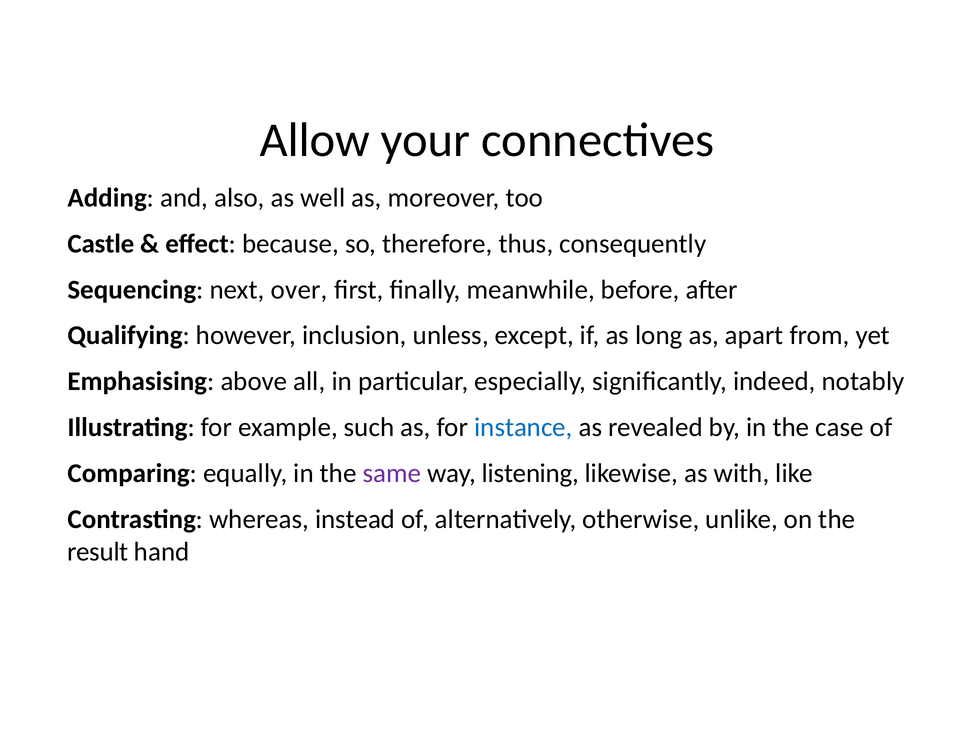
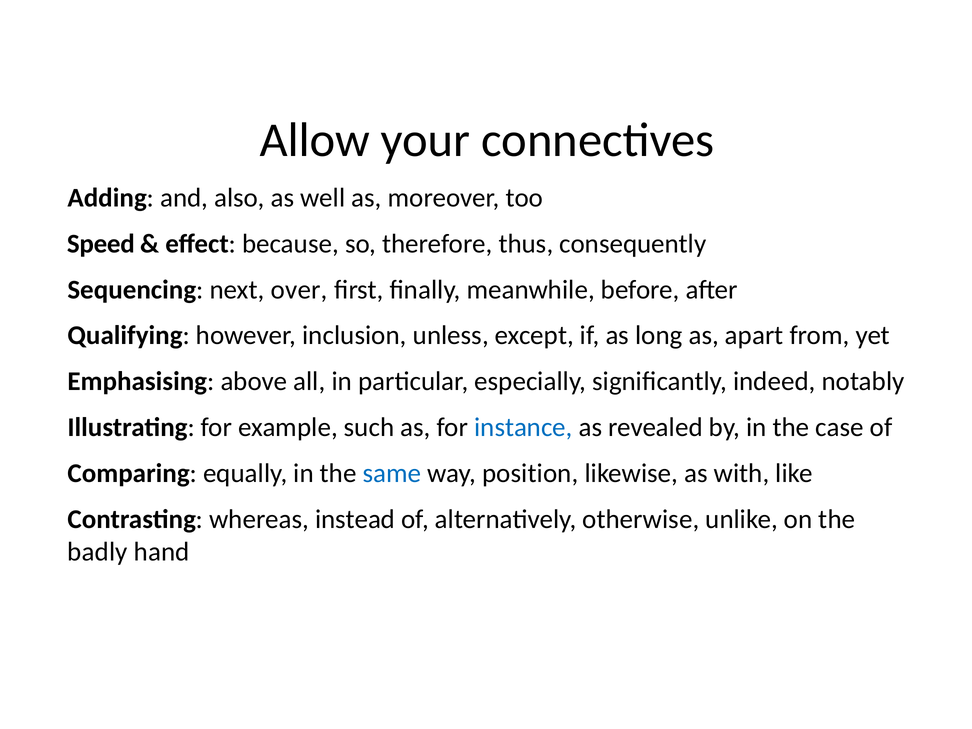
Castle: Castle -> Speed (101, 244)
same colour: purple -> blue (392, 473)
listening: listening -> position (530, 473)
result: result -> badly (98, 552)
